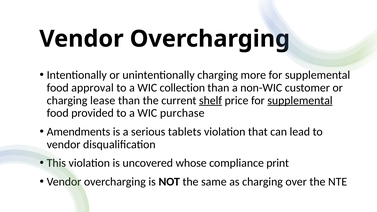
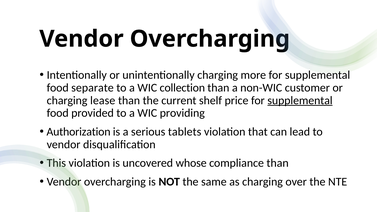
approval: approval -> separate (92, 88)
shelf underline: present -> none (211, 100)
purchase: purchase -> providing (182, 113)
Amendments: Amendments -> Authorization (79, 132)
compliance print: print -> than (278, 163)
